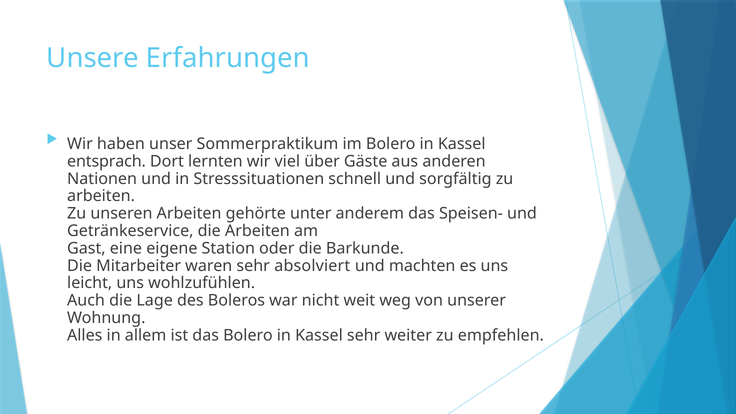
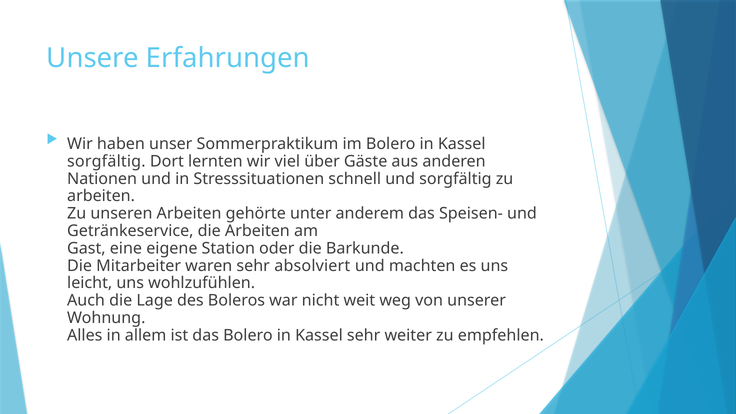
entsprach: entsprach -> sorgfältig (106, 161)
